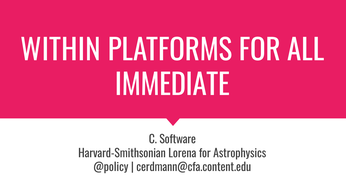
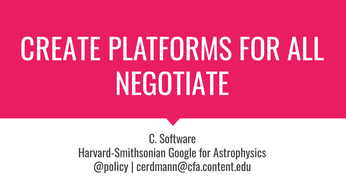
WITHIN: WITHIN -> CREATE (61, 51)
IMMEDIATE: IMMEDIATE -> NEGOTIATE (172, 85)
Lorena: Lorena -> Google (182, 153)
